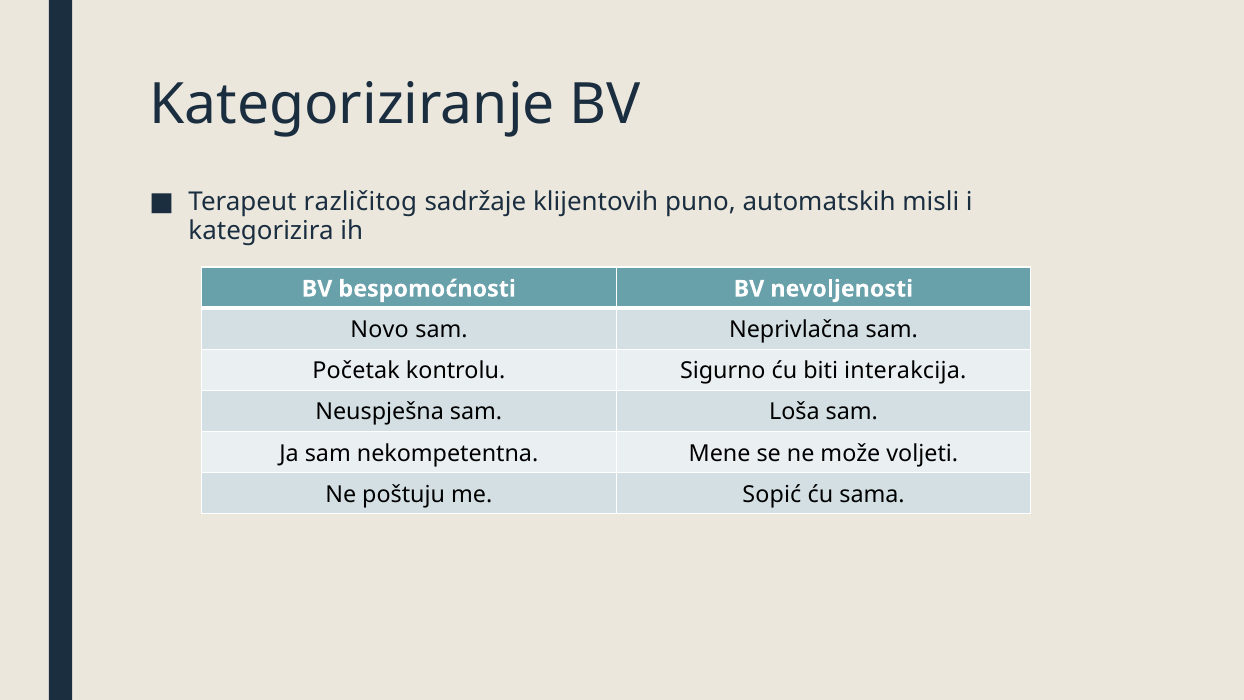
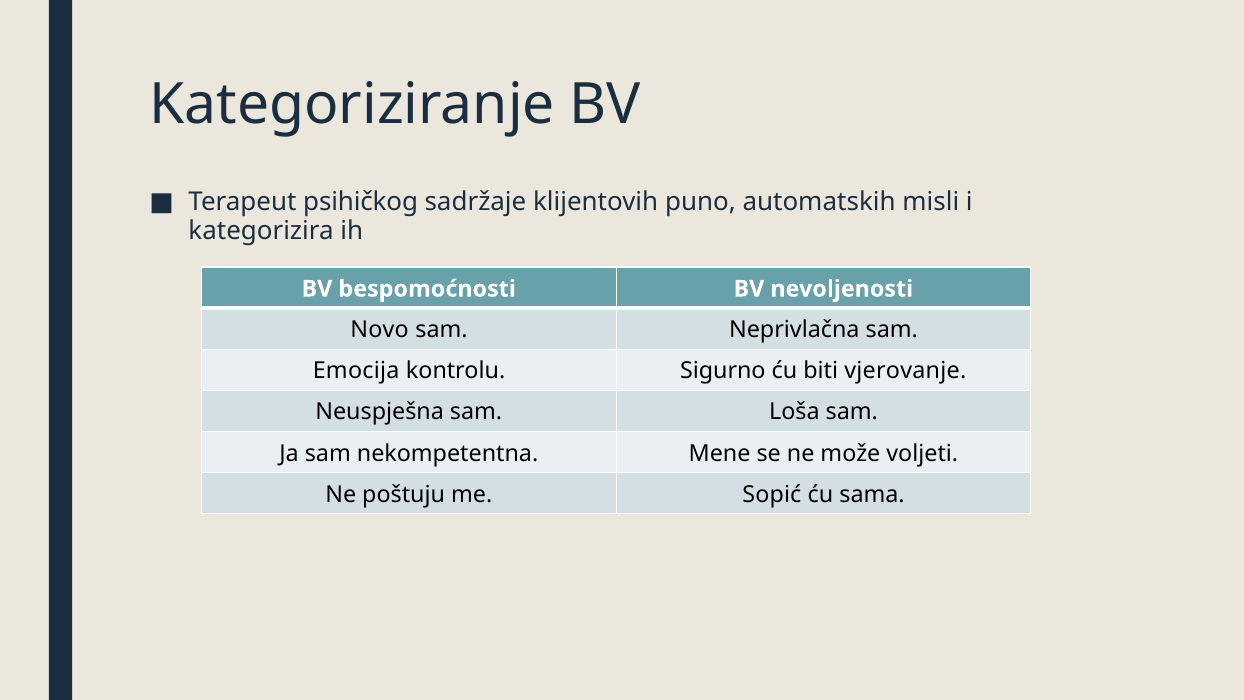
različitog: različitog -> psihičkog (361, 202)
Početak: Početak -> Emocija (356, 371)
interakcija: interakcija -> vjerovanje (905, 371)
